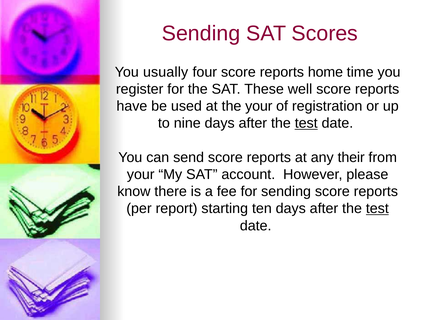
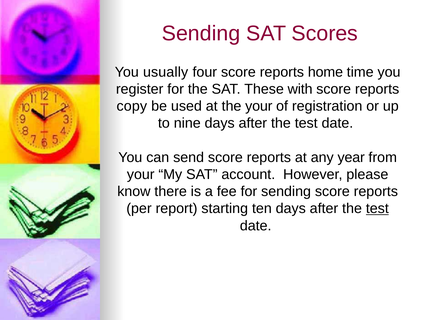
well: well -> with (300, 89)
have: have -> copy (132, 106)
test underline: present -> none (306, 123)
their: their -> year (351, 158)
